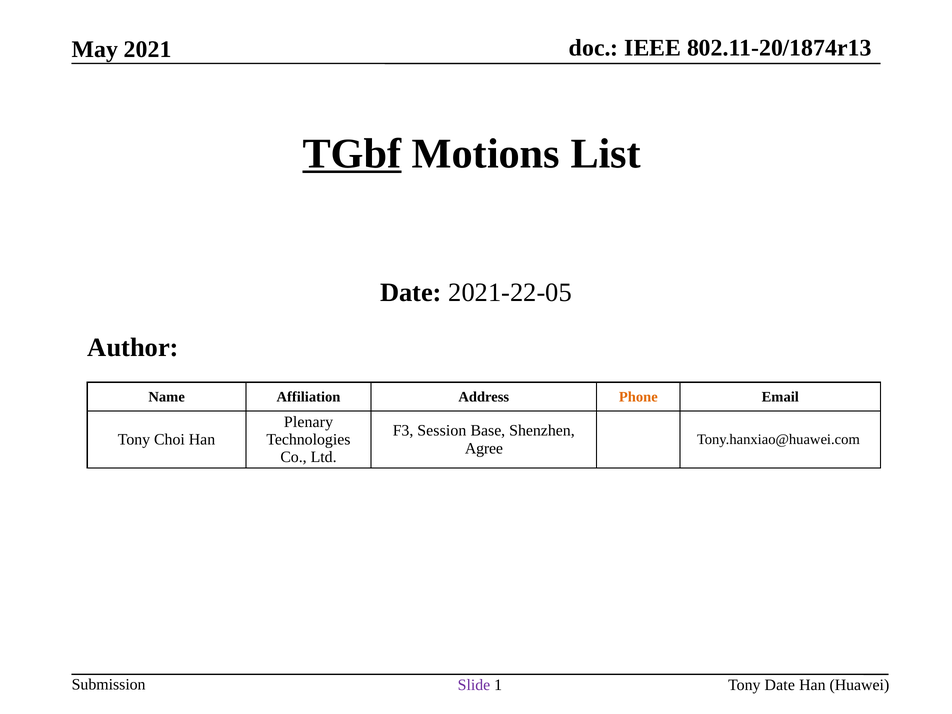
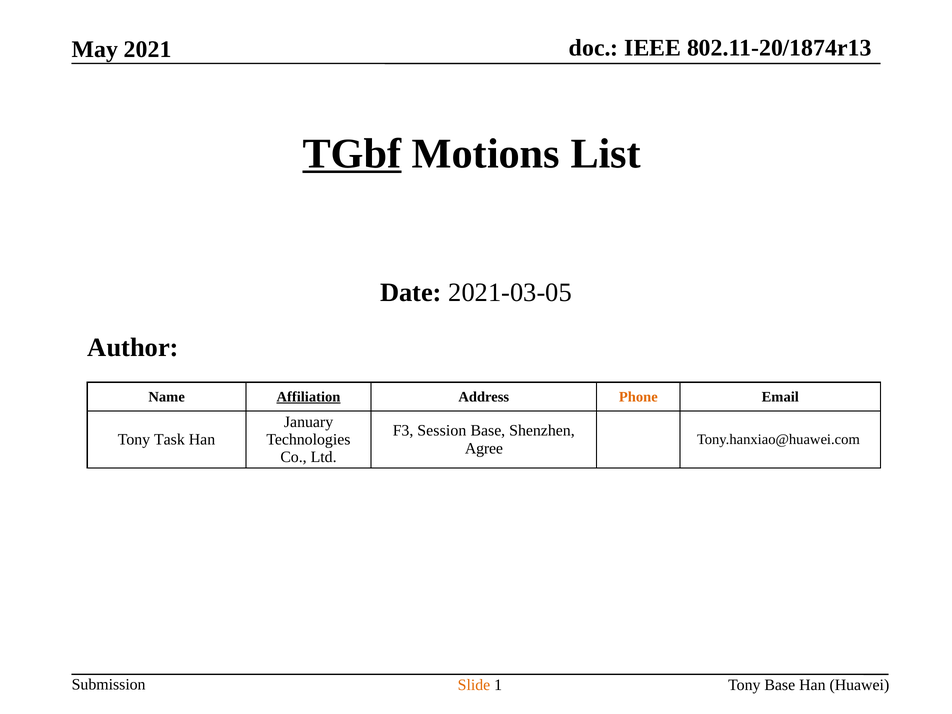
2021-22-05: 2021-22-05 -> 2021-03-05 (510, 292)
Affiliation underline: none -> present (308, 397)
Plenary: Plenary -> January (309, 422)
Choi: Choi -> Task (169, 440)
Slide colour: purple -> orange (474, 685)
Tony Date: Date -> Base (780, 685)
